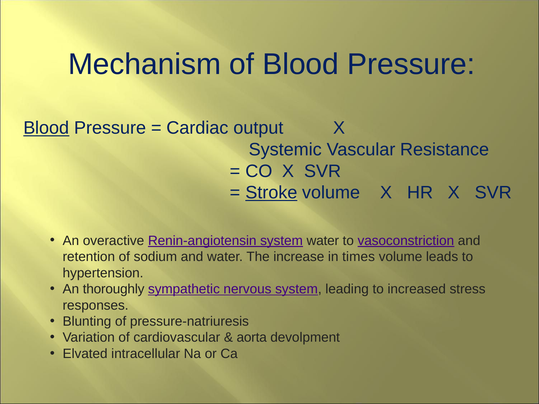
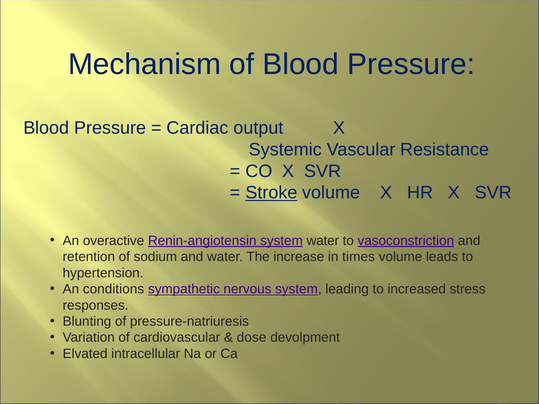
Blood underline: present -> none (46, 128)
thoroughly: thoroughly -> conditions (113, 289)
aorta: aorta -> dose (252, 338)
